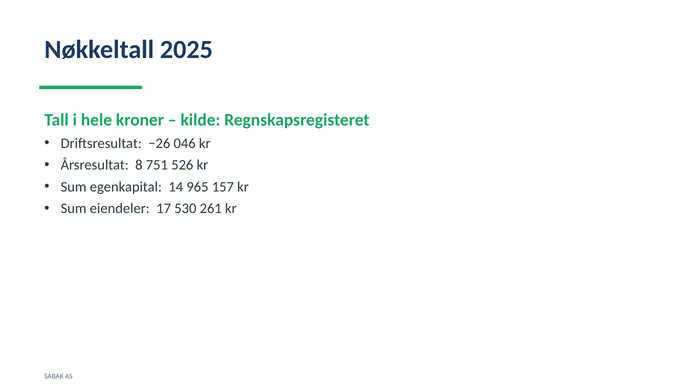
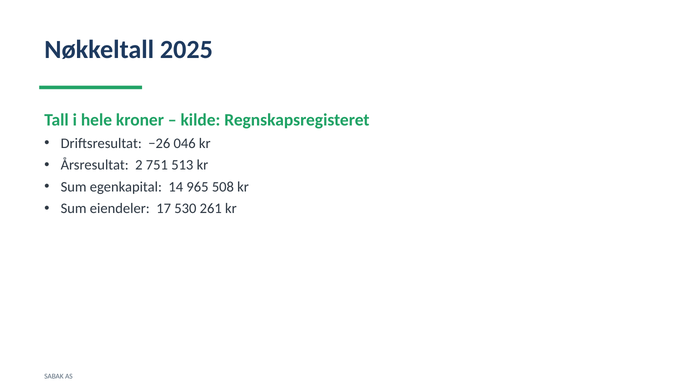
8: 8 -> 2 (139, 165)
526: 526 -> 513 (182, 165)
157: 157 -> 508 (223, 187)
